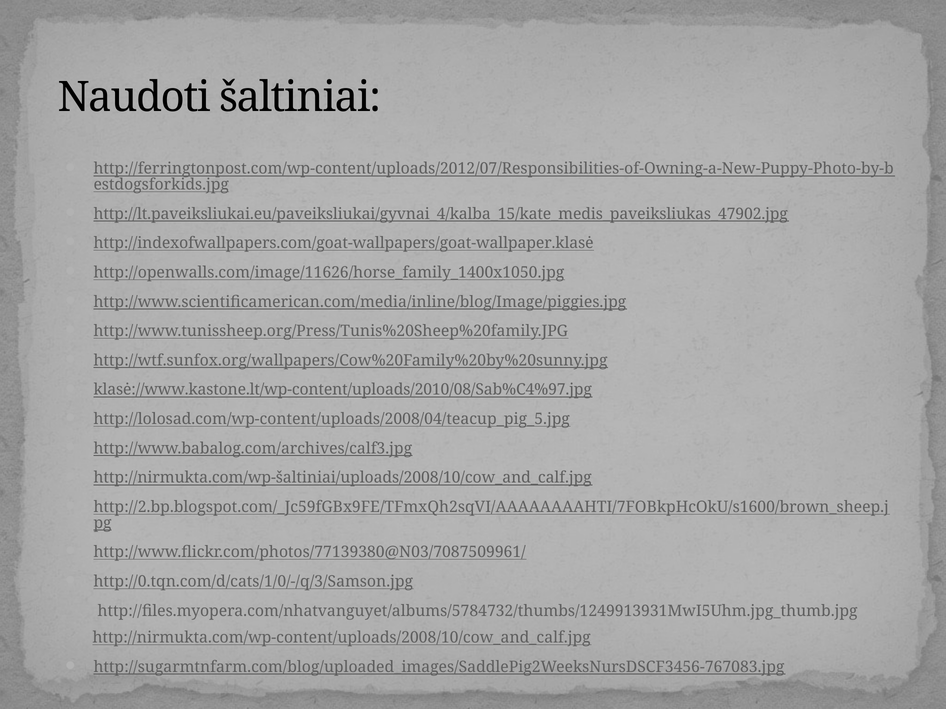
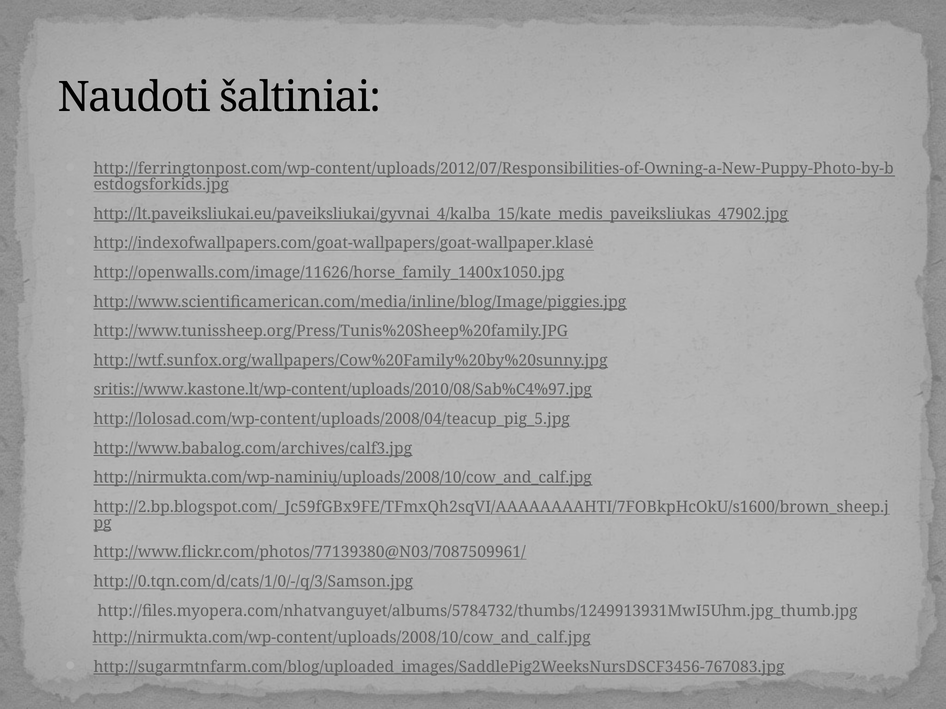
klasė://www.kastone.lt/wp-content/uploads/2010/08/Sab%C4%97.jpg: klasė://www.kastone.lt/wp-content/uploads/2010/08/Sab%C4%97.jpg -> sritis://www.kastone.lt/wp-content/uploads/2010/08/Sab%C4%97.jpg (343, 390)
http://nirmukta.com/wp-šaltiniai/uploads/2008/10/cow_and_calf.jpg: http://nirmukta.com/wp-šaltiniai/uploads/2008/10/cow_and_calf.jpg -> http://nirmukta.com/wp-naminių/uploads/2008/10/cow_and_calf.jpg (343, 478)
